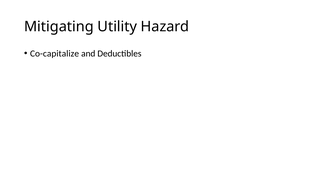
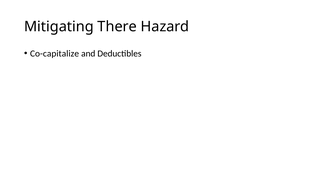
Utility: Utility -> There (117, 27)
